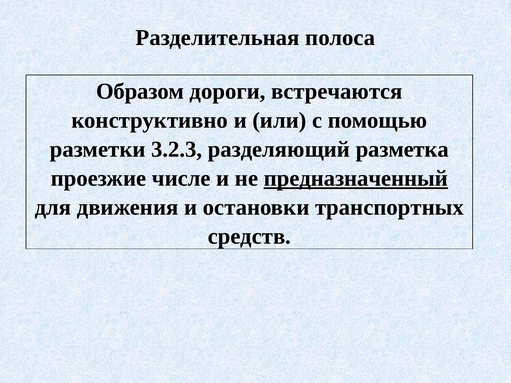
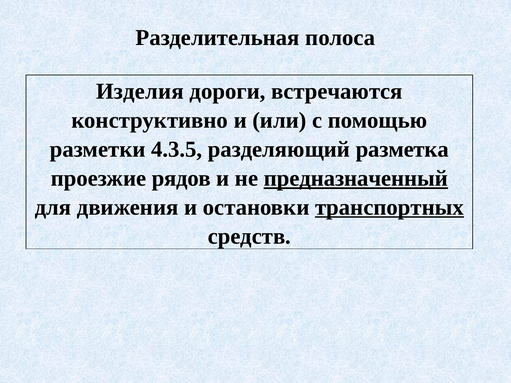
Образом: Образом -> Изделия (140, 91)
3.2.3: 3.2.3 -> 4.3.5 (177, 150)
числе: числе -> рядов (181, 179)
транспортных underline: none -> present (389, 208)
